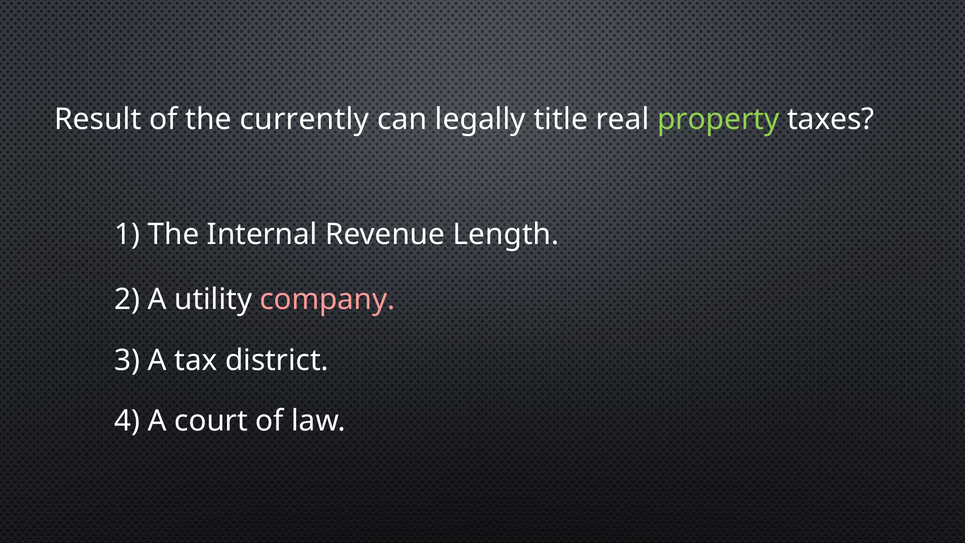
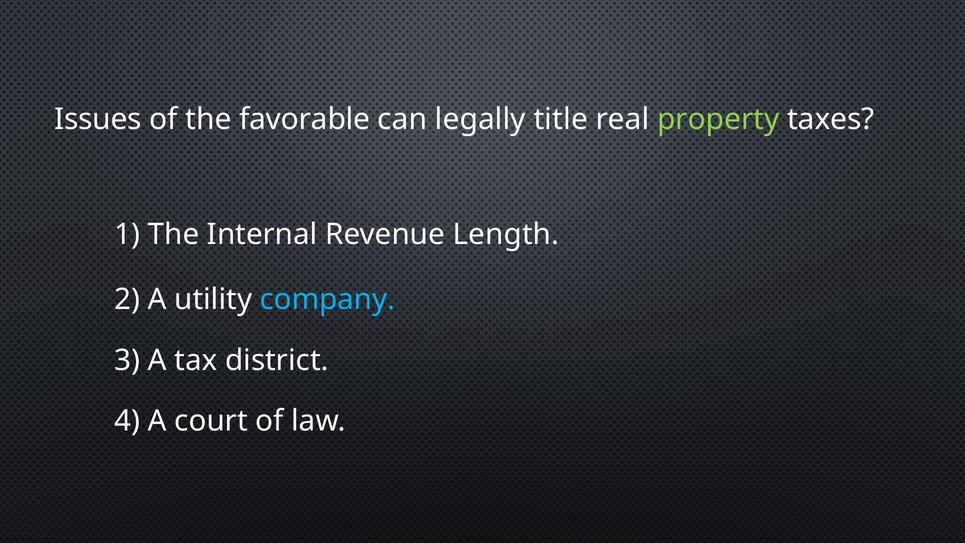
Result: Result -> Issues (98, 120)
currently: currently -> favorable (305, 120)
company colour: pink -> light blue (327, 300)
